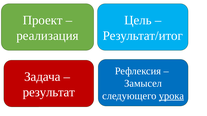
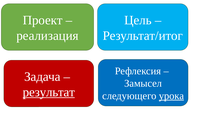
результат underline: none -> present (49, 92)
